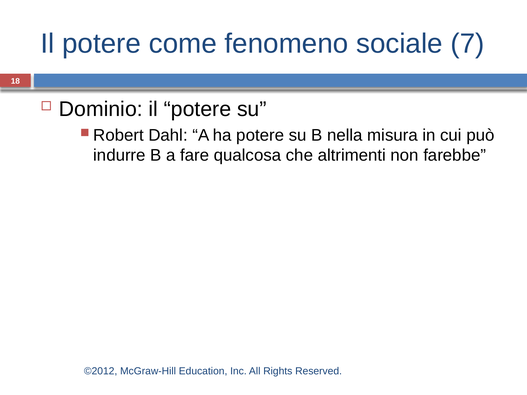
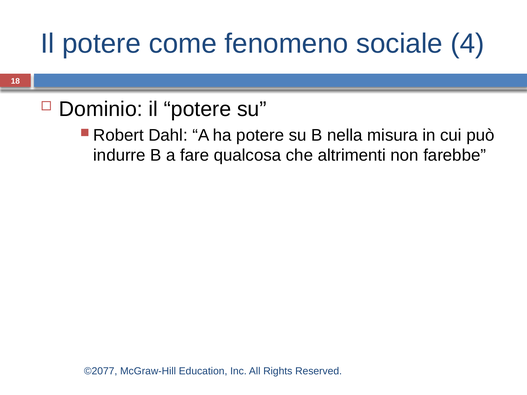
7: 7 -> 4 (467, 44)
©2012: ©2012 -> ©2077 (101, 371)
